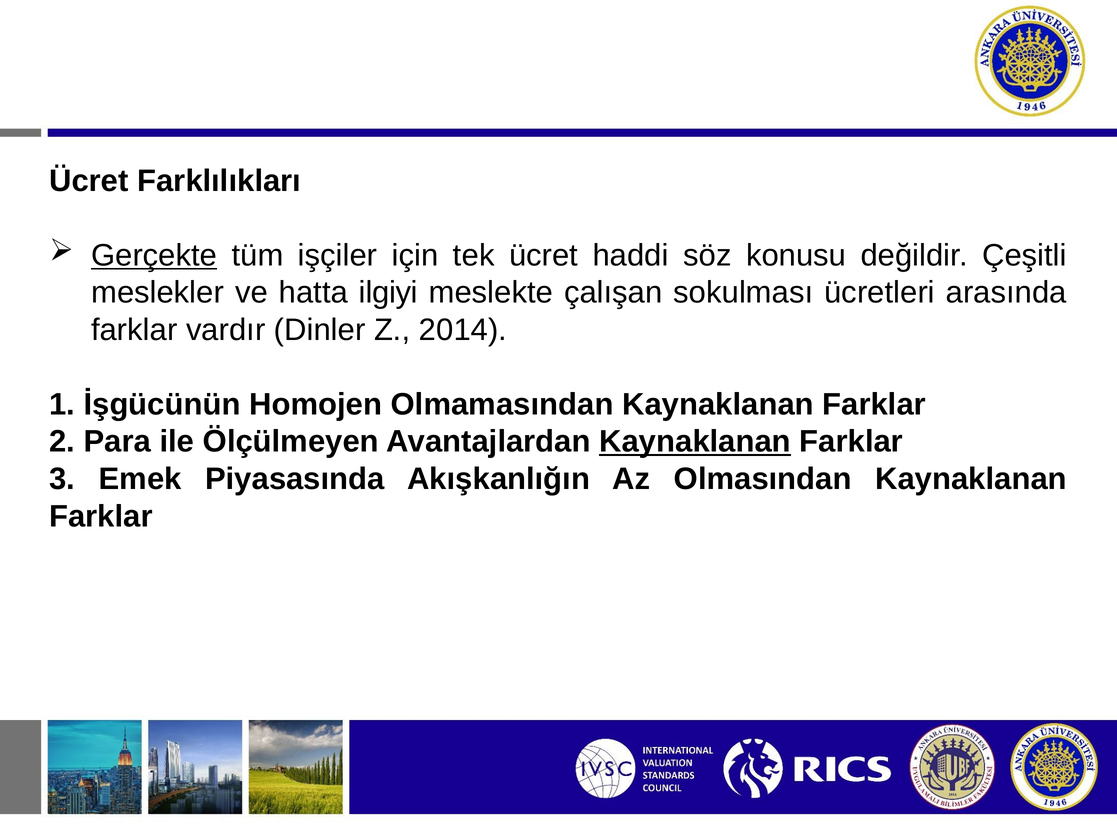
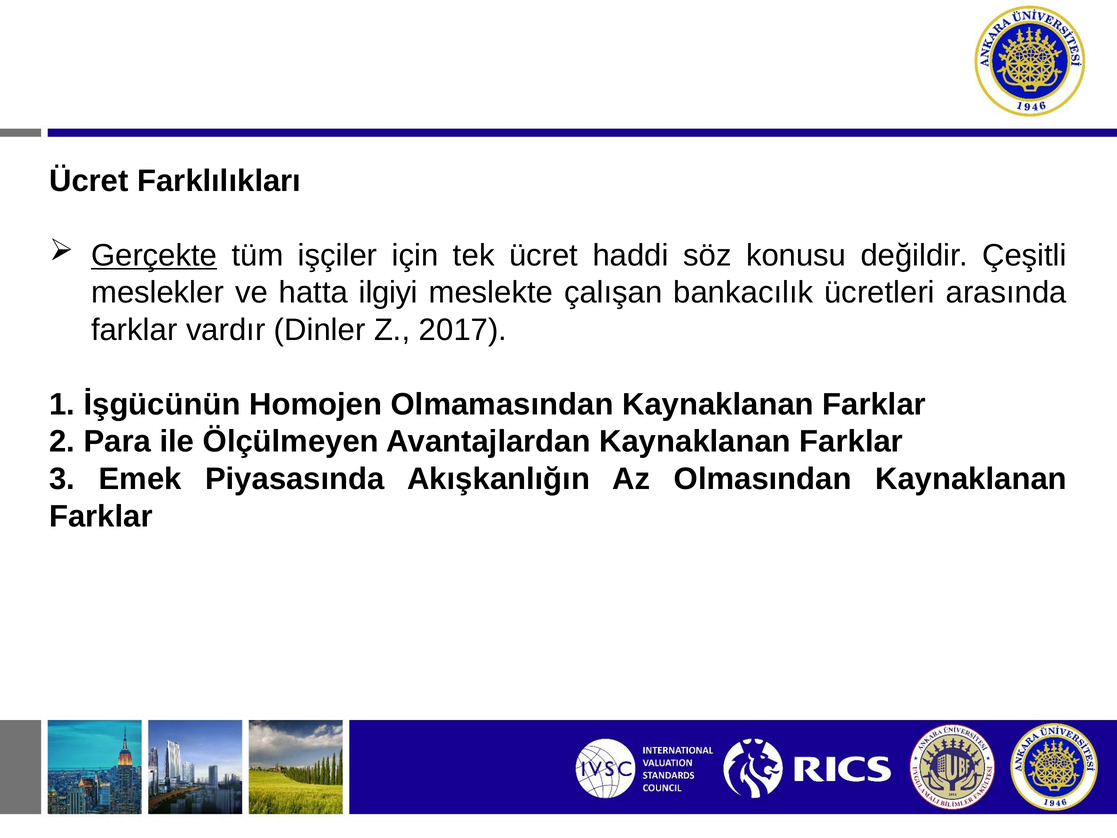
sokulması: sokulması -> bankacılık (743, 293)
2014: 2014 -> 2017 (463, 330)
Kaynaklanan underline: present -> none (695, 442)
